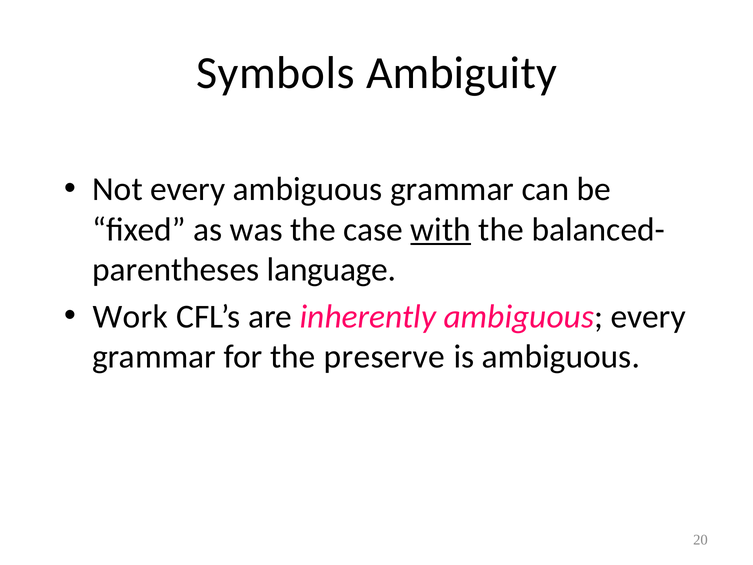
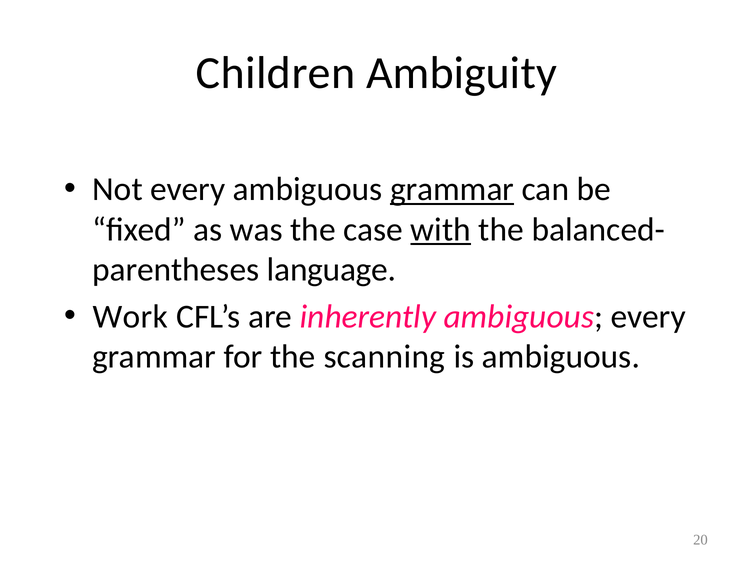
Symbols: Symbols -> Children (275, 73)
grammar underline: none -> present (452, 189)
preserve: preserve -> scanning (384, 357)
